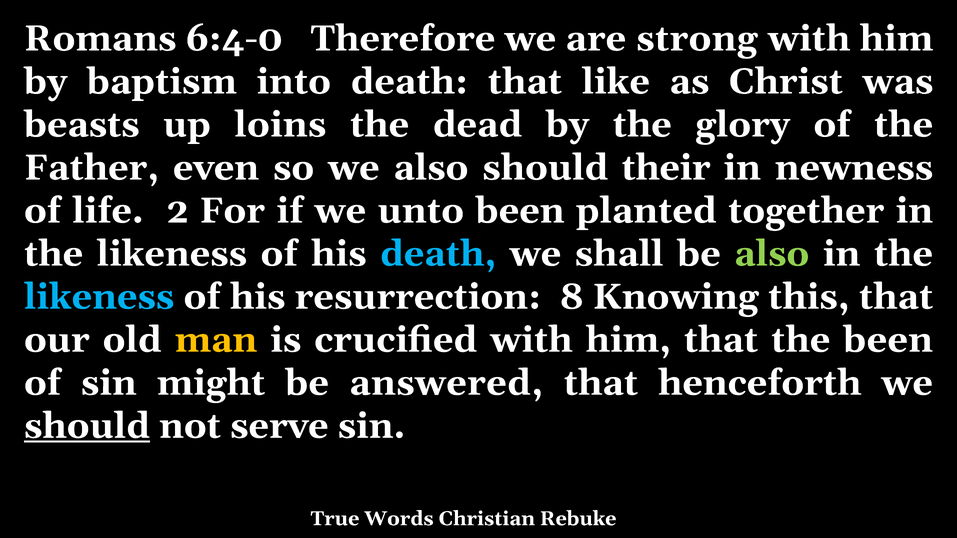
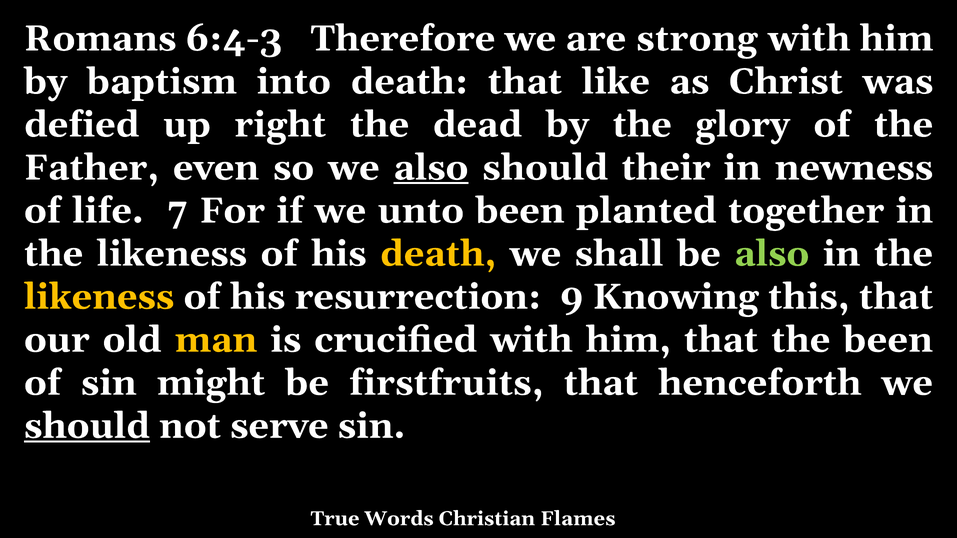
6:4-0: 6:4-0 -> 6:4-3 (234, 39)
beasts: beasts -> defied (82, 125)
loins: loins -> right (280, 125)
also underline: none -> present (431, 168)
2: 2 -> 7 (177, 211)
death colour: light blue -> yellow (438, 254)
likeness colour: light blue -> yellow (99, 297)
8: 8 -> 9 (572, 297)
answered: answered -> firstfruits (446, 383)
Rebuke: Rebuke -> Flames (578, 519)
